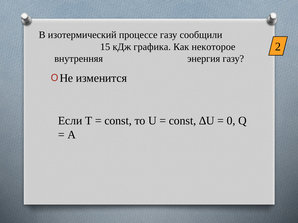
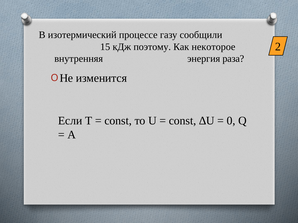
графика: графика -> поэтому (152, 47)
энергия газу: газу -> раза (233, 59)
